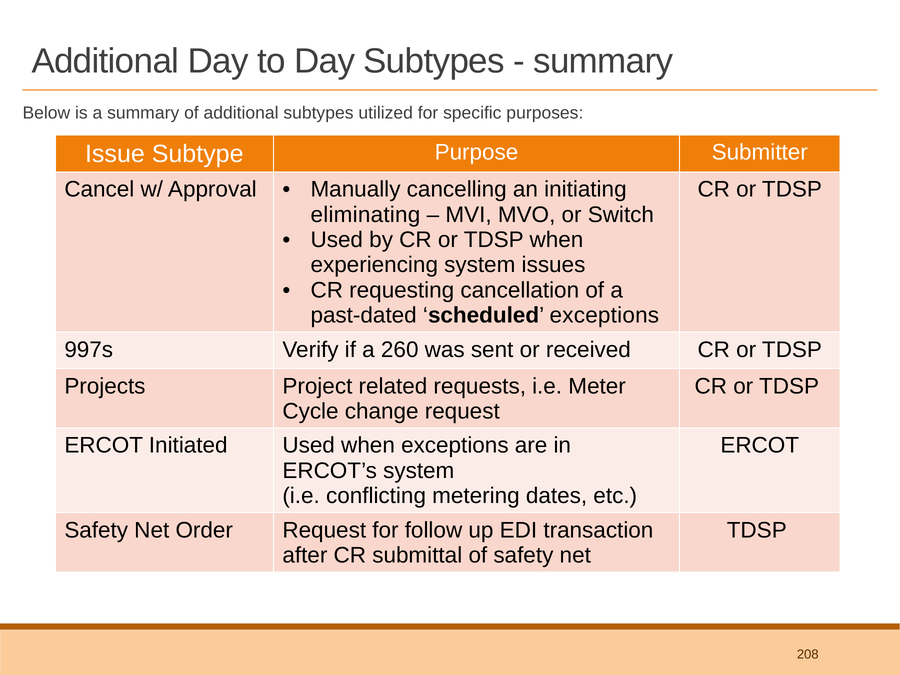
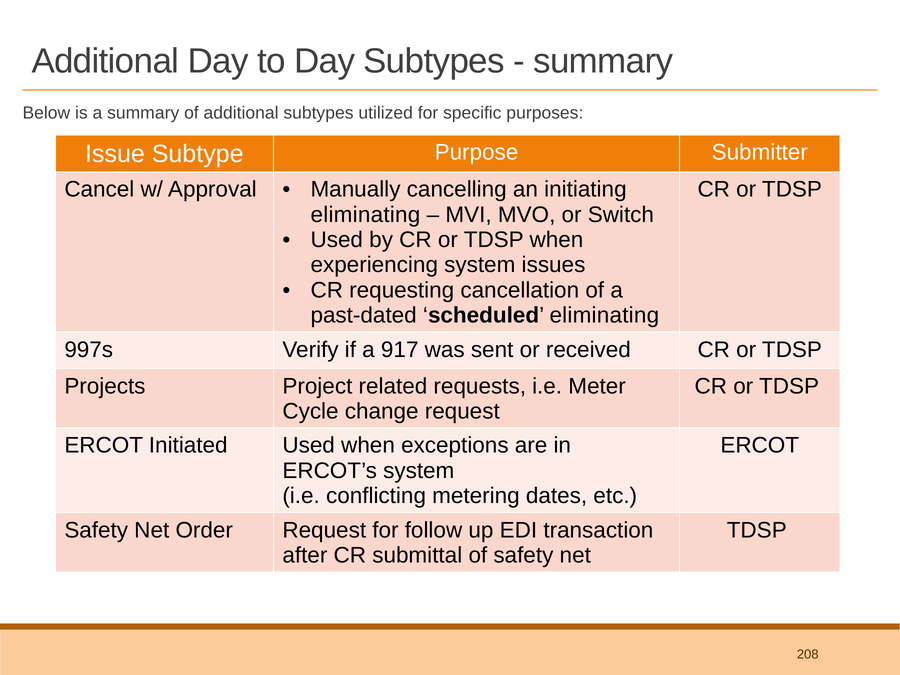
scheduled exceptions: exceptions -> eliminating (604, 315)
260: 260 -> 917 (400, 350)
